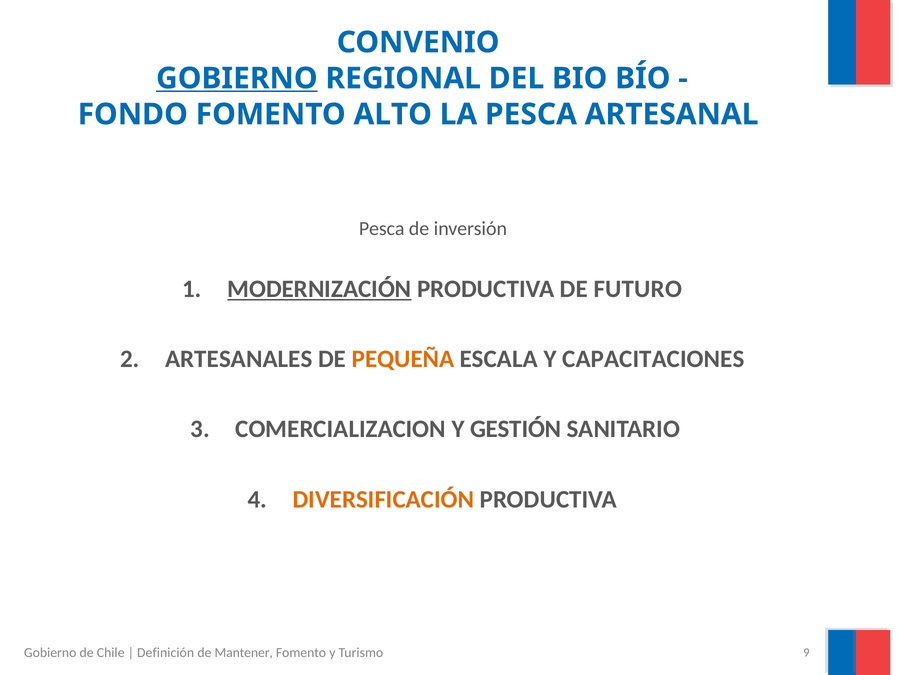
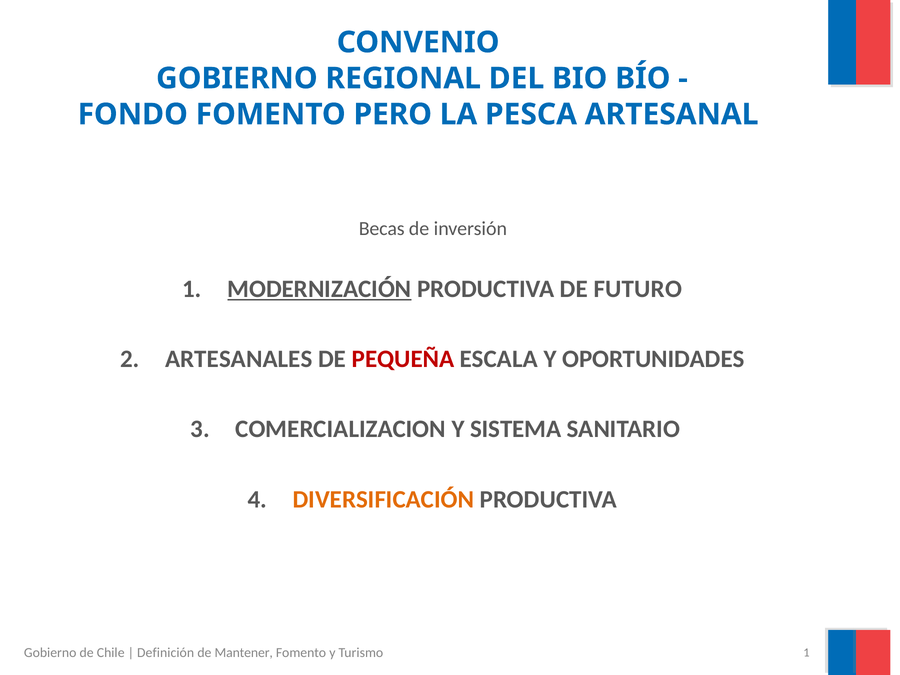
GOBIERNO underline: present -> none (237, 78)
ALTO: ALTO -> PERO (393, 114)
Pesca: Pesca -> Becas (382, 229)
PEQUEÑA colour: orange -> red (403, 359)
CAPACITACIONES: CAPACITACIONES -> OPORTUNIDADES (653, 359)
GESTIÓN: GESTIÓN -> SISTEMA (516, 429)
Turismo 9: 9 -> 1 (806, 653)
